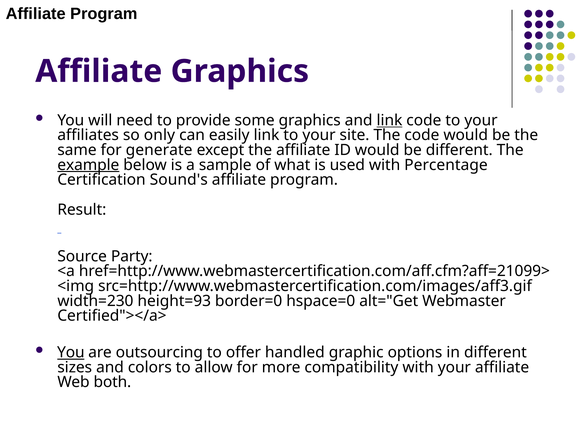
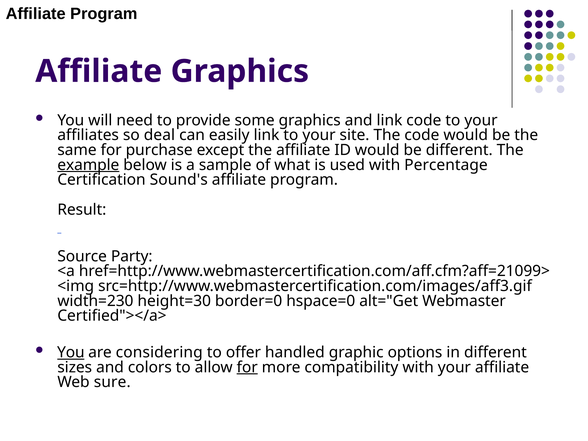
link underline: present -> none (389, 120)
only: only -> deal (159, 135)
generate: generate -> purchase (159, 150)
height=93: height=93 -> height=30 (174, 301)
outsourcing: outsourcing -> considering (159, 352)
for underline: none -> present (247, 367)
both: both -> sure (112, 382)
